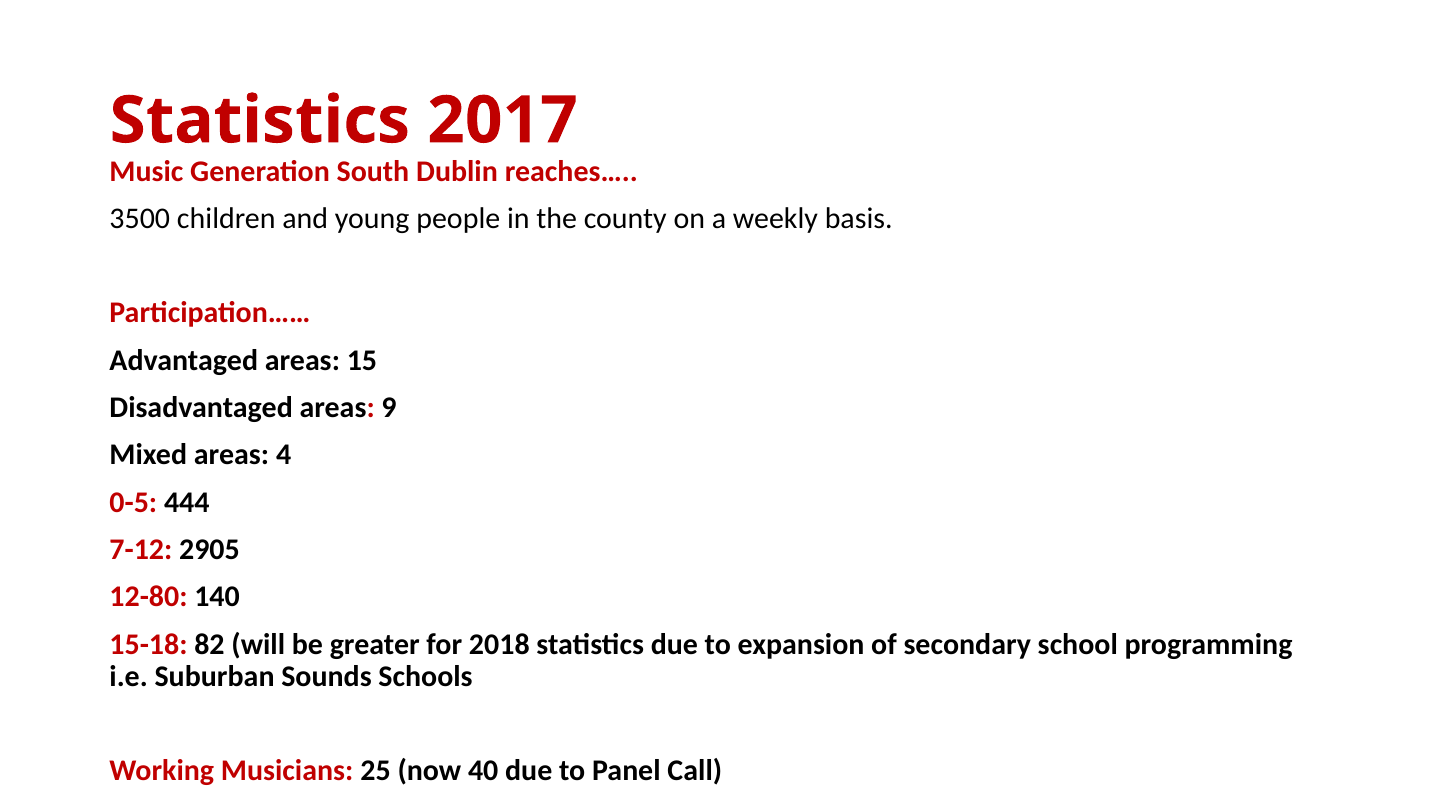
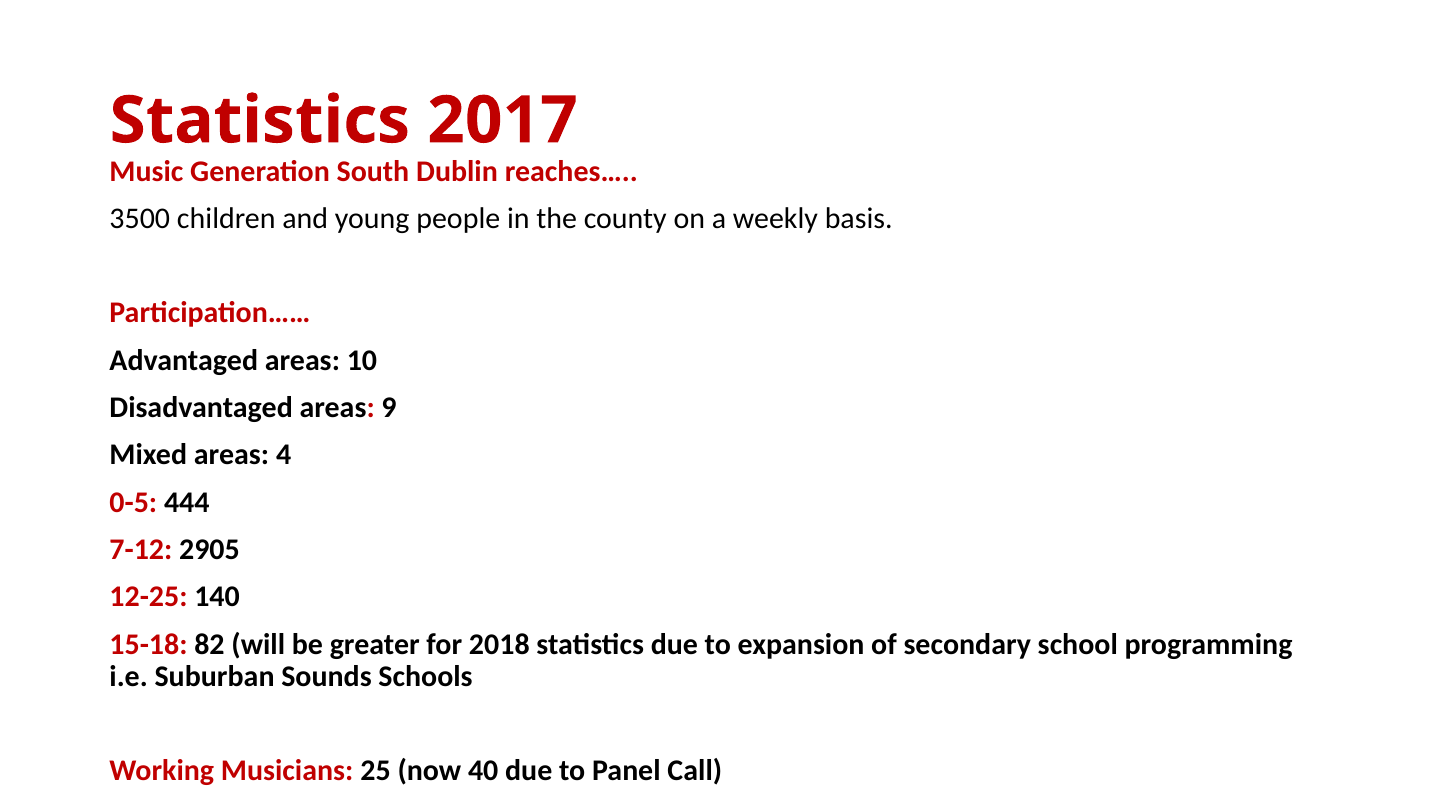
15: 15 -> 10 (362, 360)
12-80: 12-80 -> 12-25 (149, 597)
